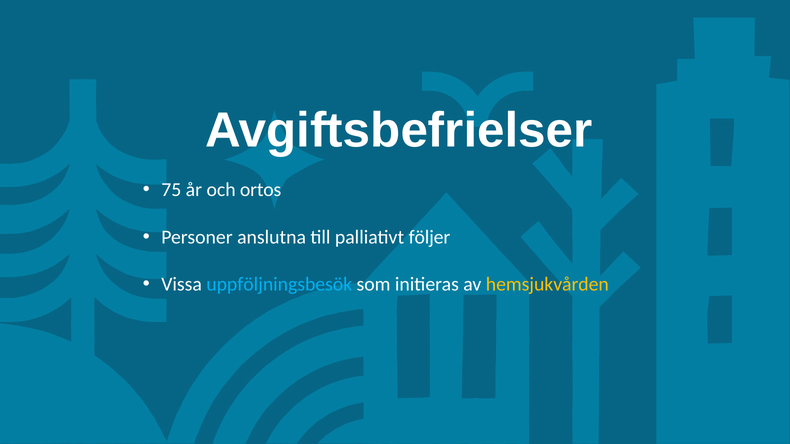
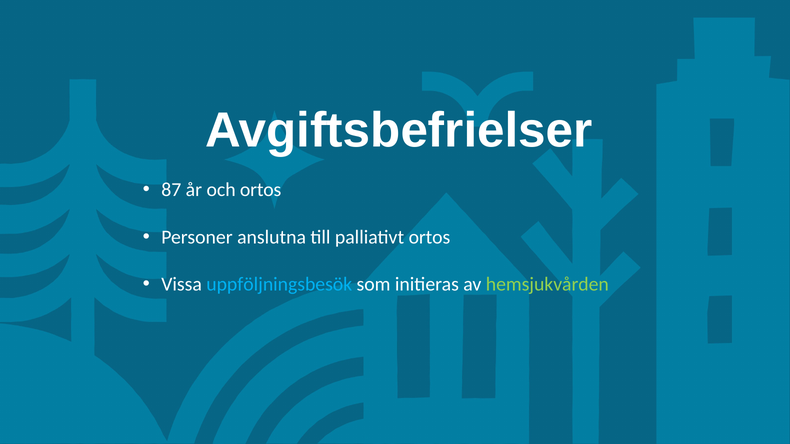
75: 75 -> 87 (171, 190)
palliativt följer: följer -> ortos (429, 237)
hemsjukvården colour: yellow -> light green (547, 285)
